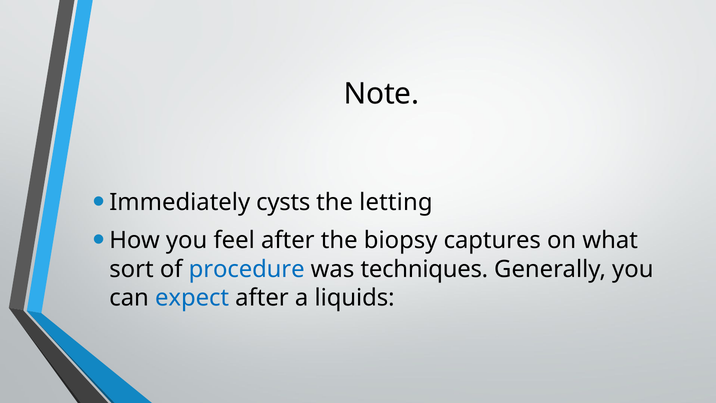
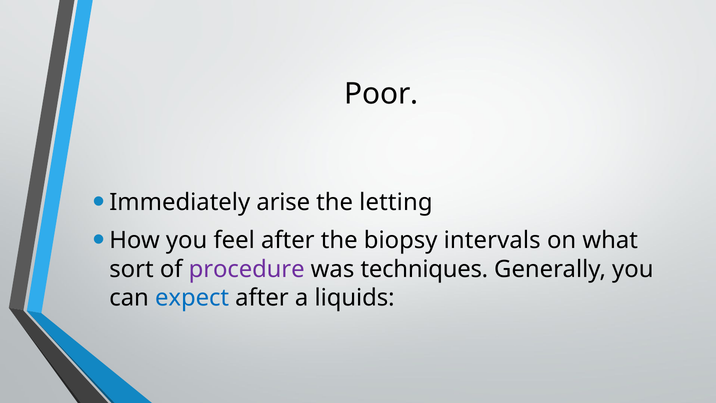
Note: Note -> Poor (381, 94)
cysts: cysts -> arise (283, 202)
captures: captures -> intervals (492, 240)
procedure colour: blue -> purple (247, 269)
